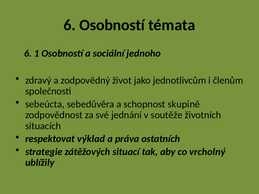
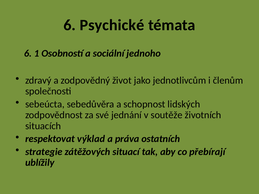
6 Osobností: Osobností -> Psychické (112, 25)
skupině: skupině -> lidských (184, 104)
vrcholný: vrcholný -> přebírají (207, 152)
